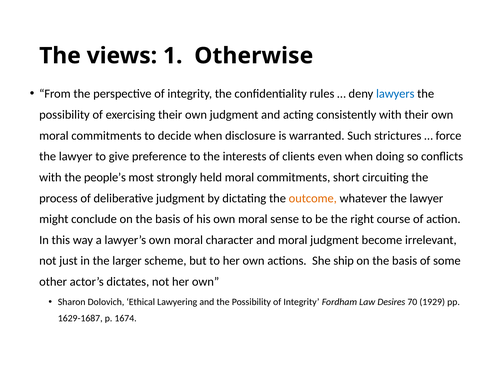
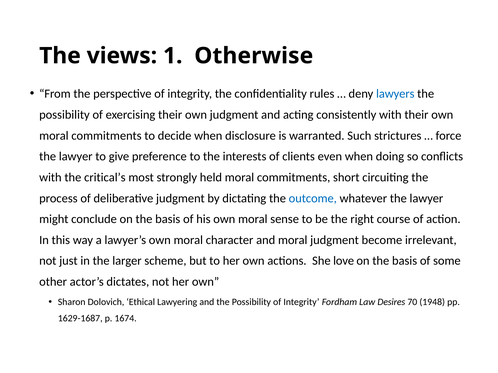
people’s: people’s -> critical’s (105, 178)
outcome colour: orange -> blue (313, 199)
ship: ship -> love (344, 261)
1929: 1929 -> 1948 (432, 302)
